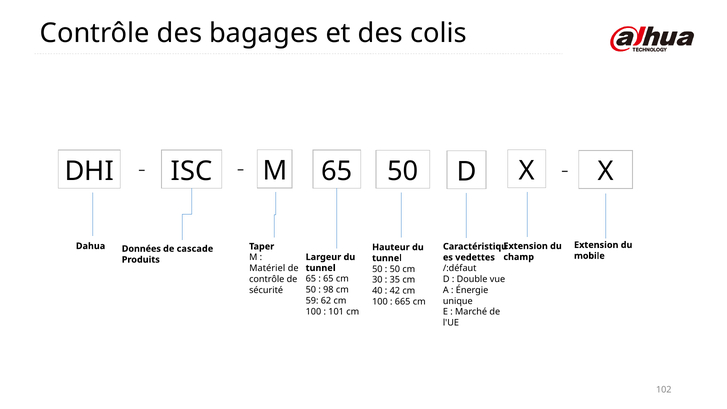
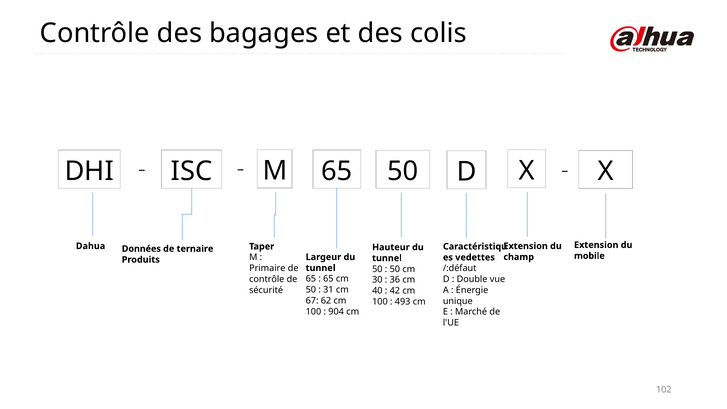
cascade: cascade -> ternaire (195, 249)
Matériel: Matériel -> Primaire (267, 268)
35: 35 -> 36 (395, 280)
98: 98 -> 31 (328, 290)
59: 59 -> 67 (312, 301)
665: 665 -> 493 (403, 302)
101: 101 -> 904 (336, 312)
